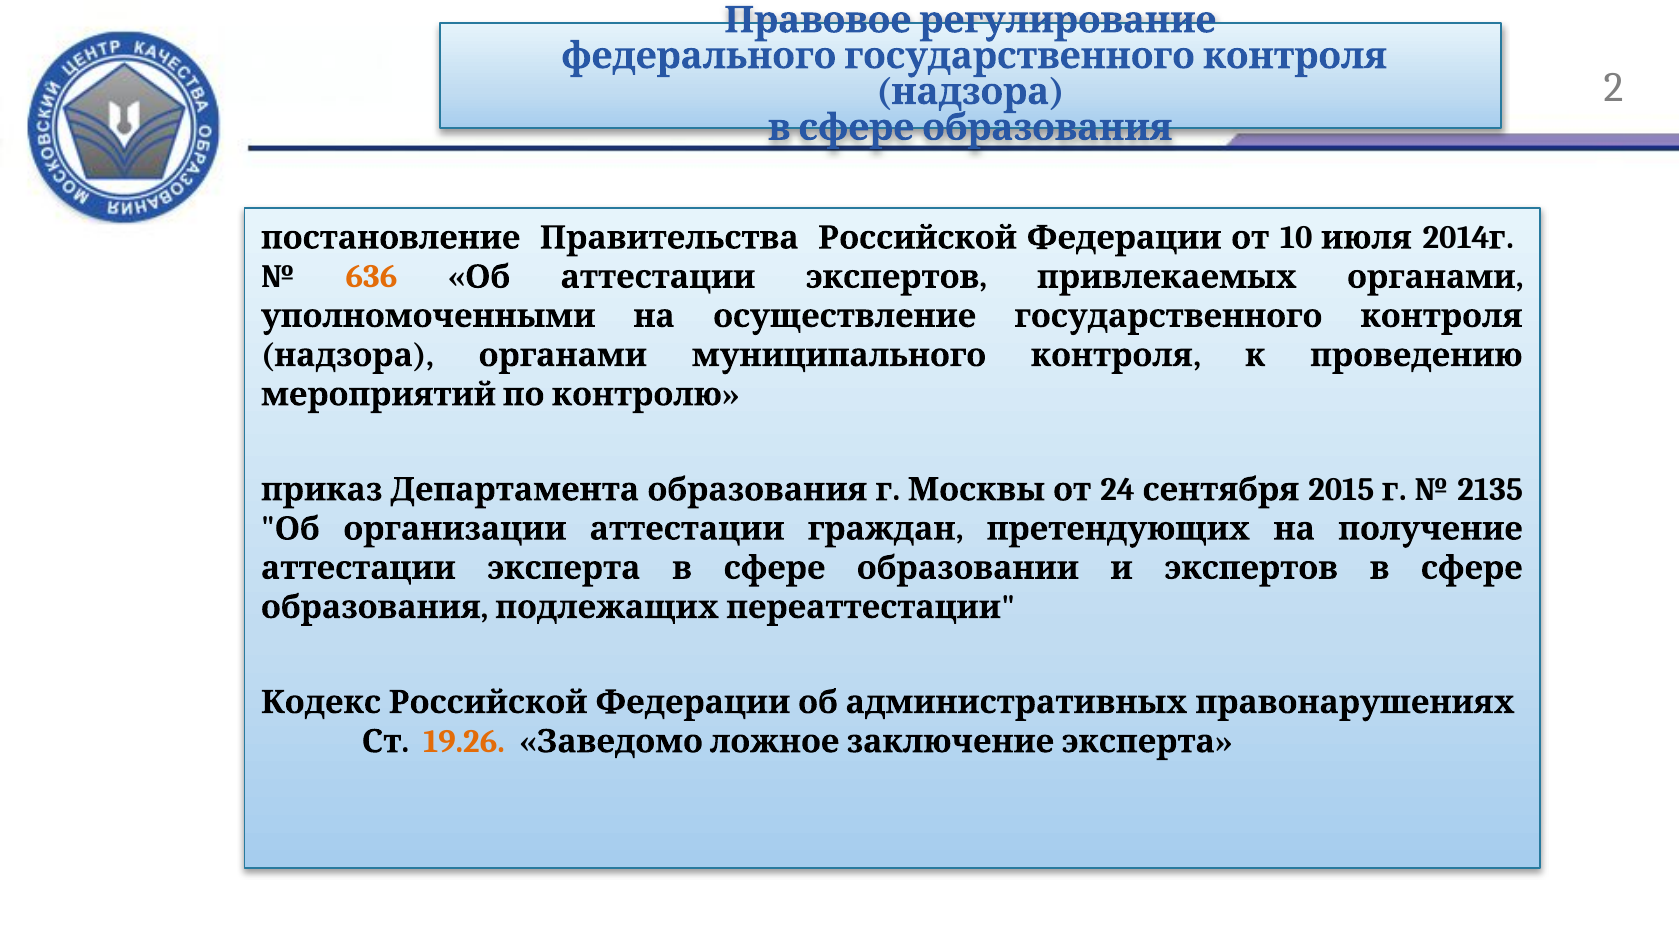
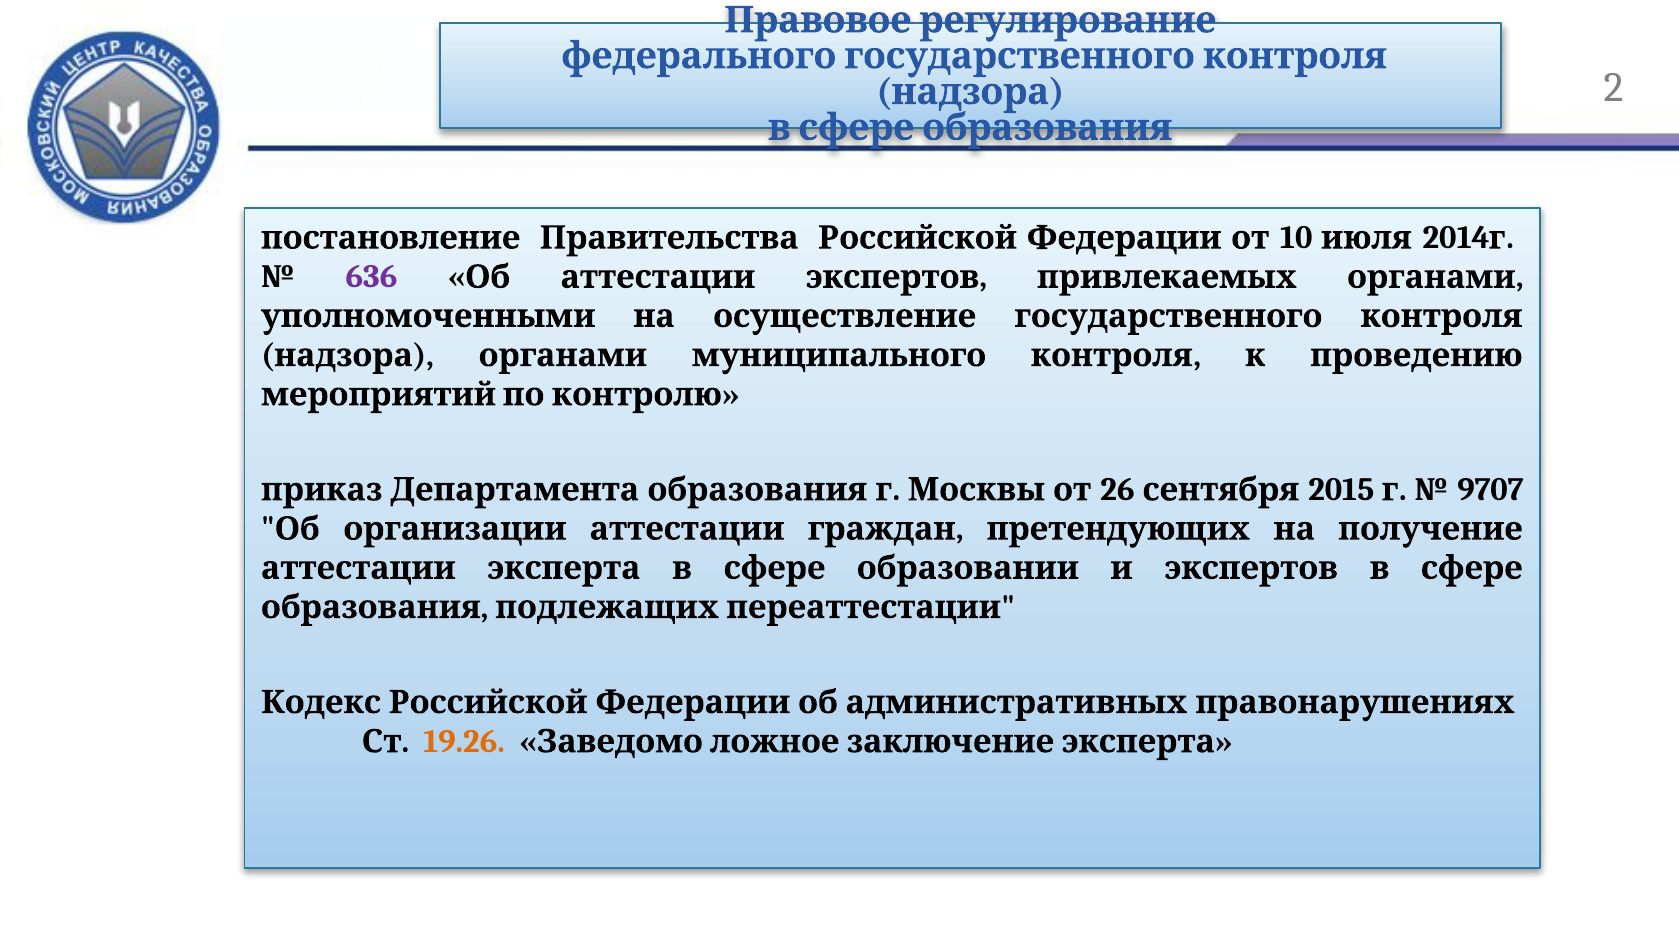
636 colour: orange -> purple (371, 277)
24: 24 -> 26 (1118, 490)
2135: 2135 -> 9707 (1491, 490)
